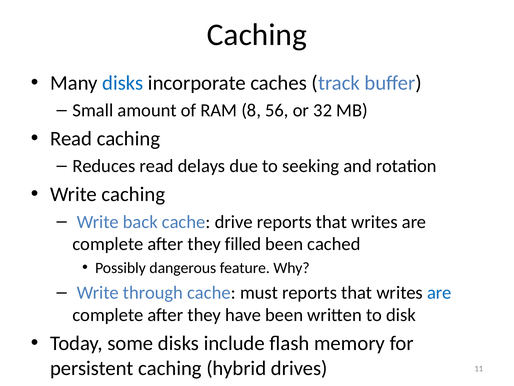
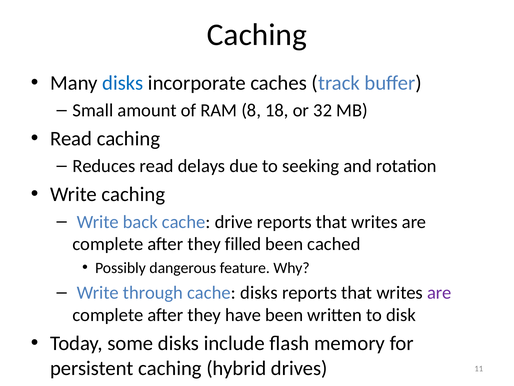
56: 56 -> 18 (277, 110)
cache must: must -> disks (259, 292)
are colour: blue -> purple (439, 292)
